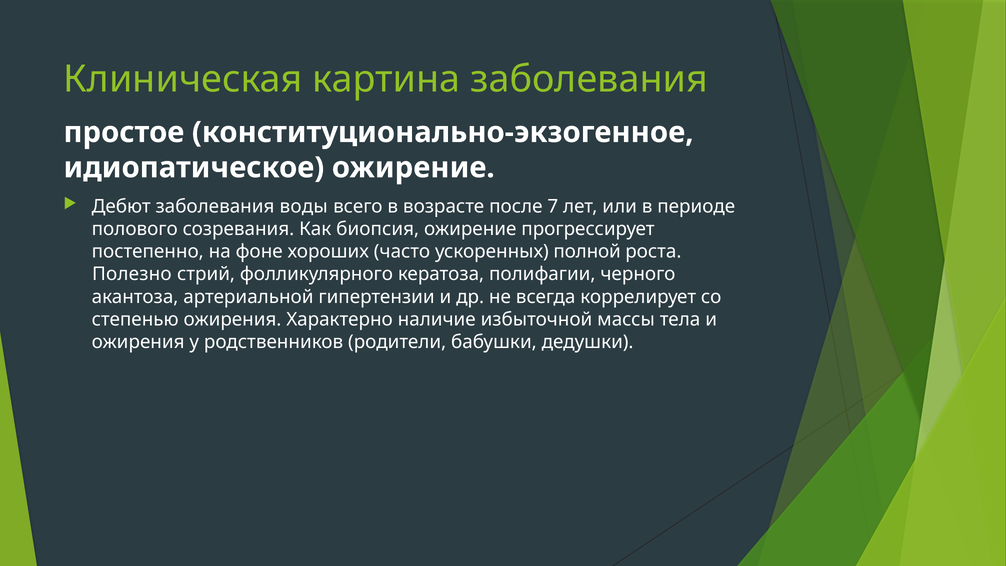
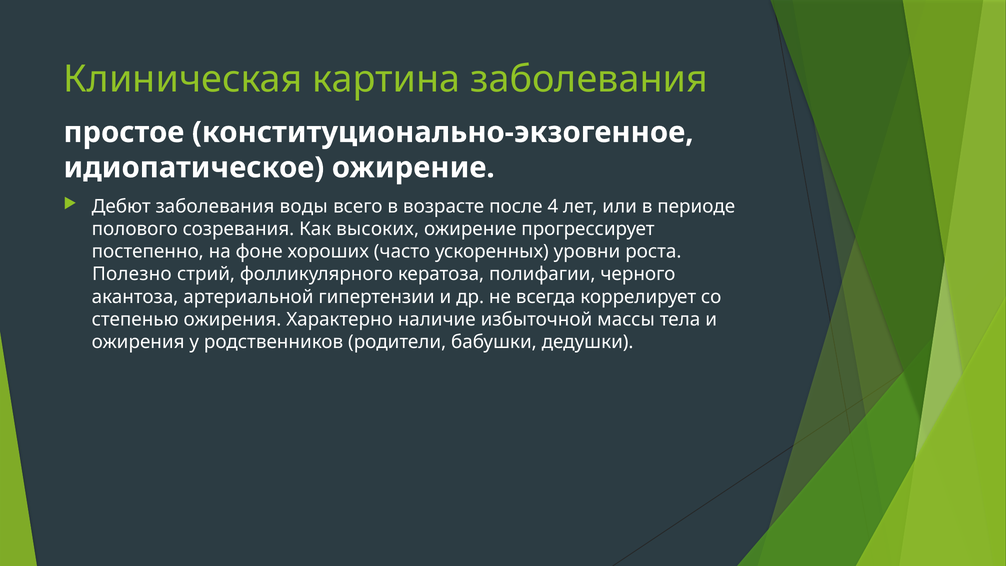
7: 7 -> 4 (553, 206)
биопсия: биопсия -> высоких (378, 229)
полной: полной -> уровни (587, 252)
